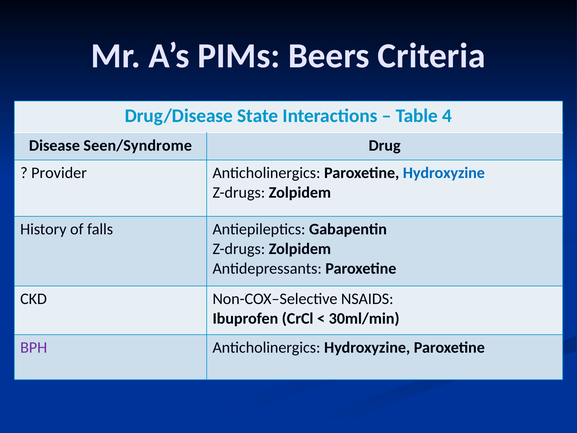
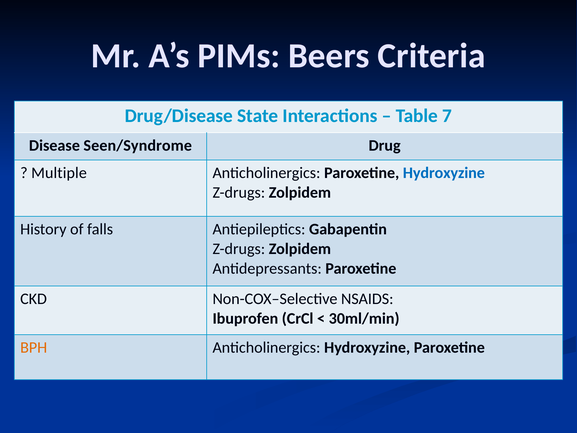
4: 4 -> 7 (447, 116)
Provider: Provider -> Multiple (59, 173)
BPH colour: purple -> orange (34, 347)
